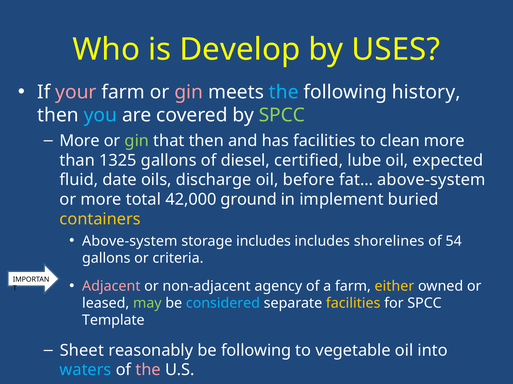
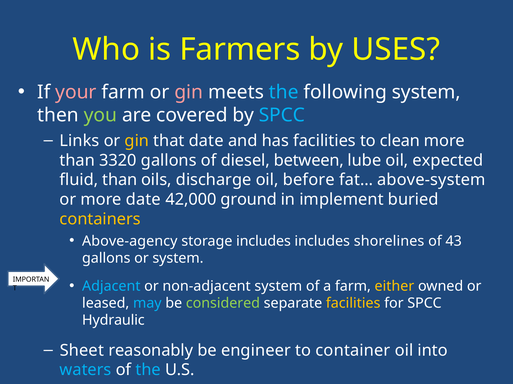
Develop: Develop -> Farmers (240, 50)
following history: history -> system (426, 92)
you colour: light blue -> light green (100, 116)
SPCC colour: light green -> light blue (282, 116)
More: More -> Links (79, 141)
gin colour: light green -> yellow (137, 141)
that then: then -> date (206, 141)
1325: 1325 -> 3320 (118, 161)
certified: certified -> between (309, 161)
fluid date: date -> than (120, 180)
more total: total -> date (143, 200)
Above-system: Above-system -> Above-agency (130, 242)
54: 54 -> 43 (454, 242)
or criteria: criteria -> system (178, 259)
Adjacent colour: pink -> light blue (111, 287)
non-adjacent agency: agency -> system (278, 287)
may colour: light green -> light blue (147, 304)
considered colour: light blue -> light green (223, 304)
Template: Template -> Hydraulic (113, 321)
be following: following -> engineer (256, 351)
vegetable: vegetable -> container (353, 351)
the colour: pink -> light blue (148, 371)
